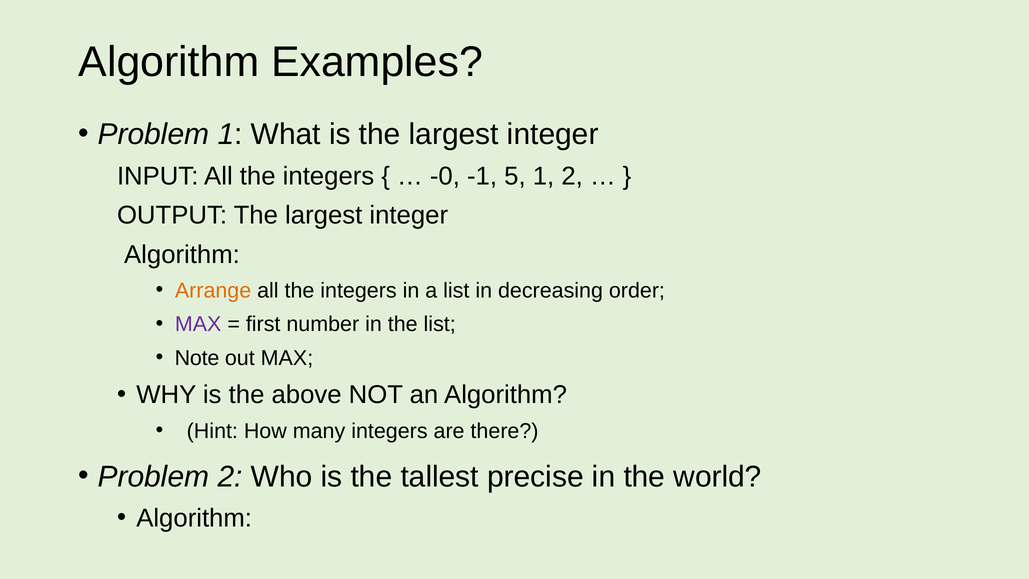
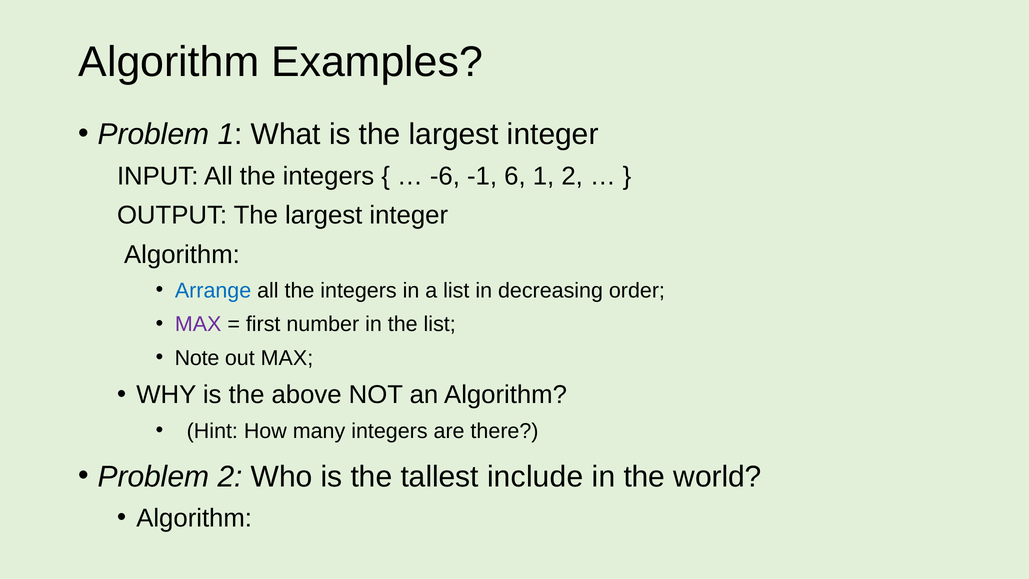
-0: -0 -> -6 (445, 176)
5: 5 -> 6 (515, 176)
Arrange colour: orange -> blue (213, 290)
precise: precise -> include (535, 477)
